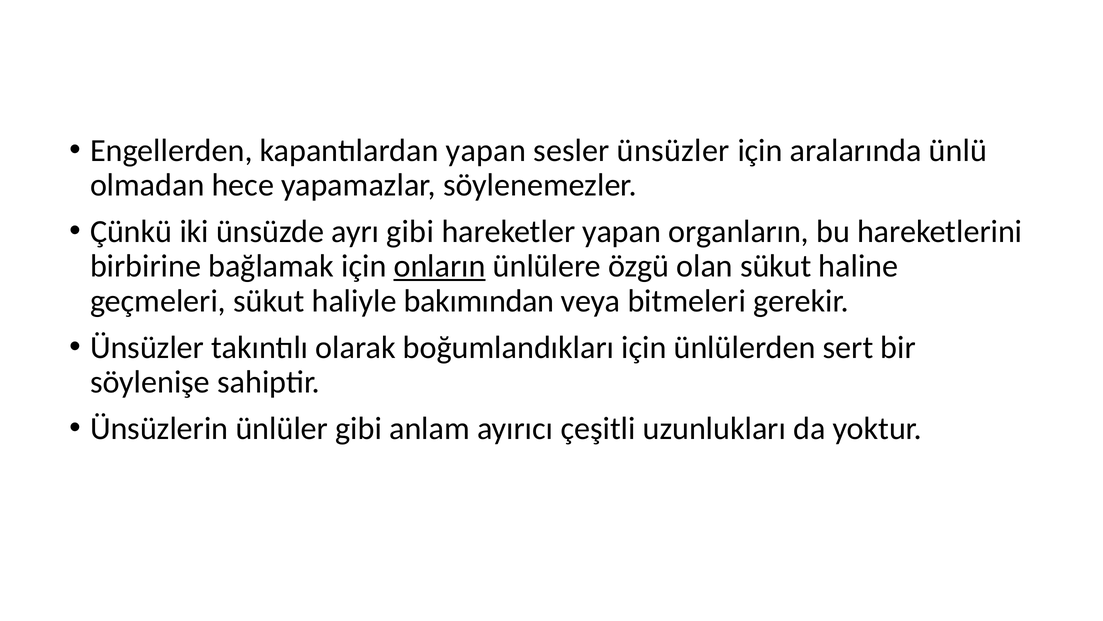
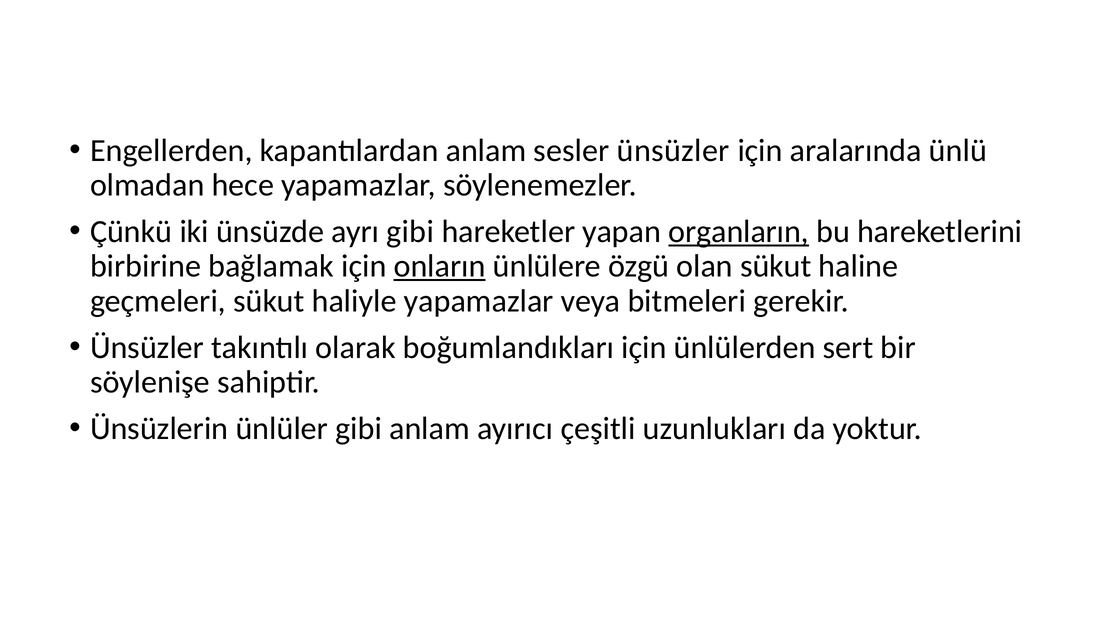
kapantılardan yapan: yapan -> anlam (486, 150)
organların underline: none -> present (739, 231)
haliyle bakımından: bakımından -> yapamazlar (479, 301)
